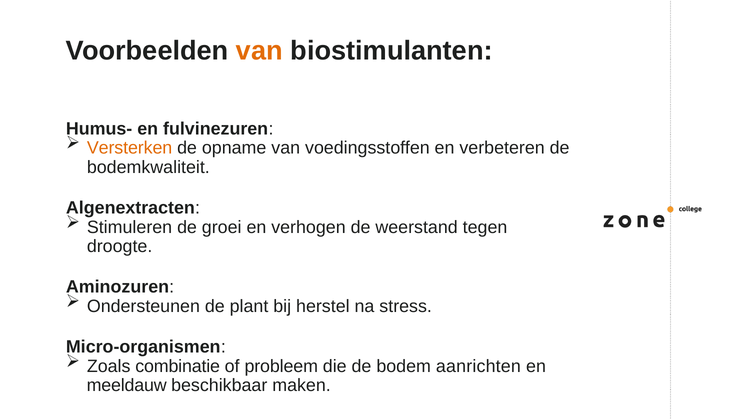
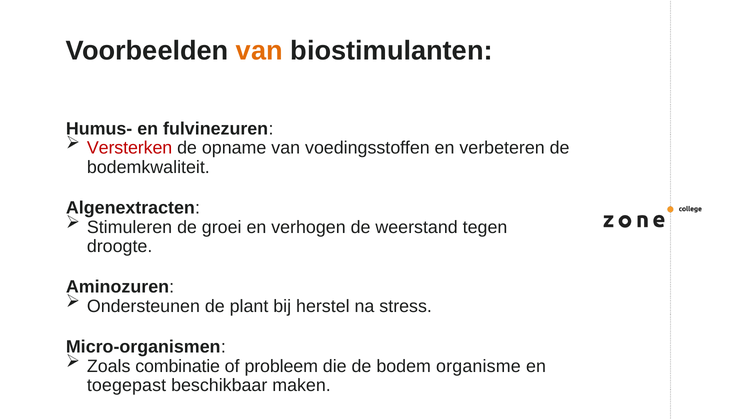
Versterken colour: orange -> red (130, 148)
aanrichten: aanrichten -> organisme (478, 366)
meeldauw: meeldauw -> toegepast (127, 386)
